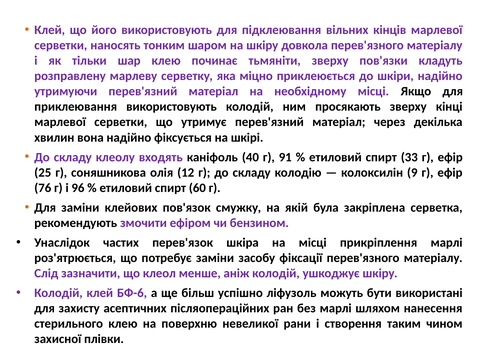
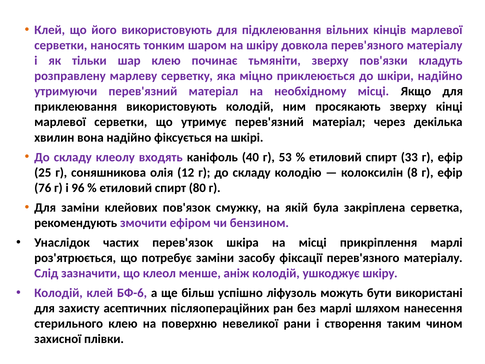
91: 91 -> 53 (285, 157)
9: 9 -> 8 (412, 172)
60: 60 -> 80 (197, 188)
